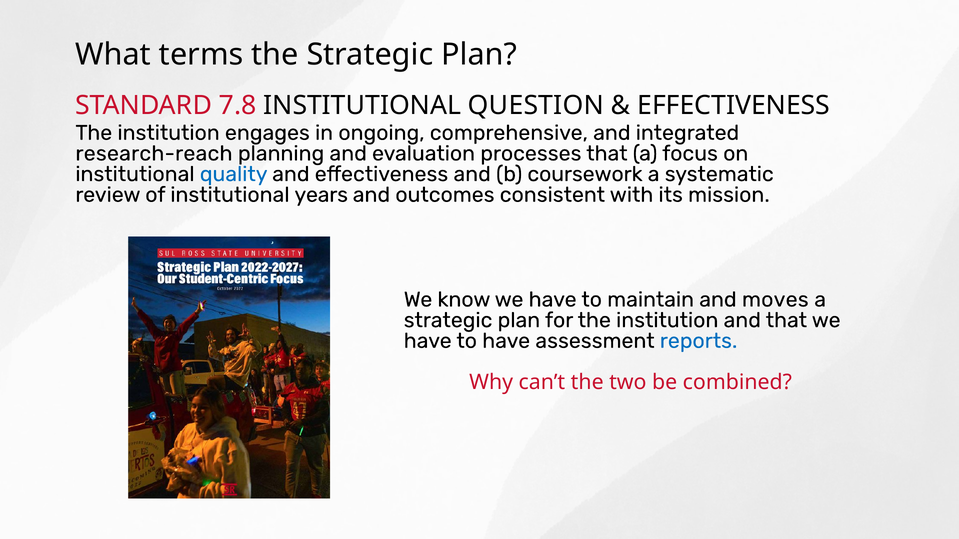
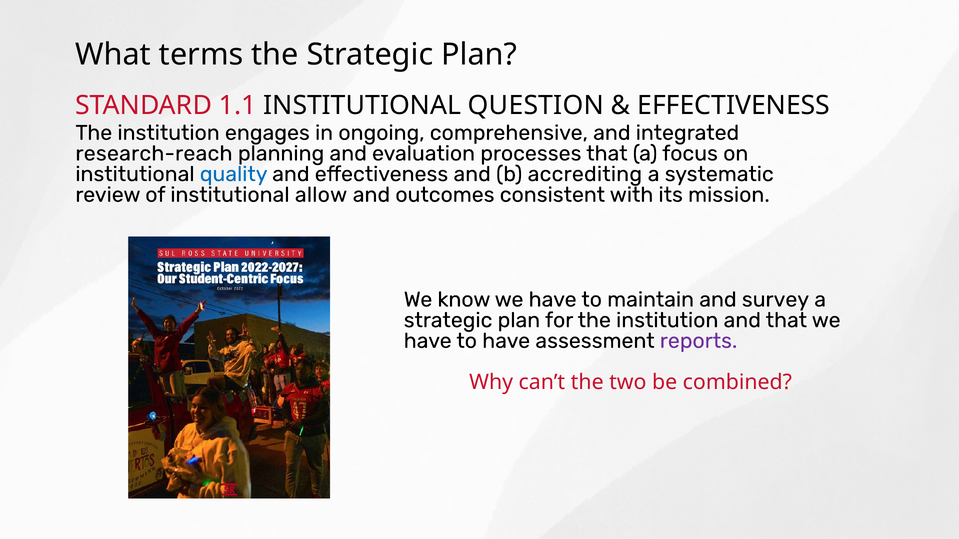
7.8: 7.8 -> 1.1 (238, 106)
coursework: coursework -> accrediting (585, 174)
years: years -> allow (321, 195)
moves: moves -> survey (775, 300)
reports colour: blue -> purple (699, 341)
